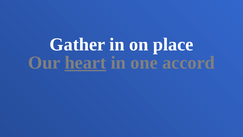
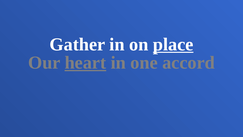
place underline: none -> present (173, 44)
